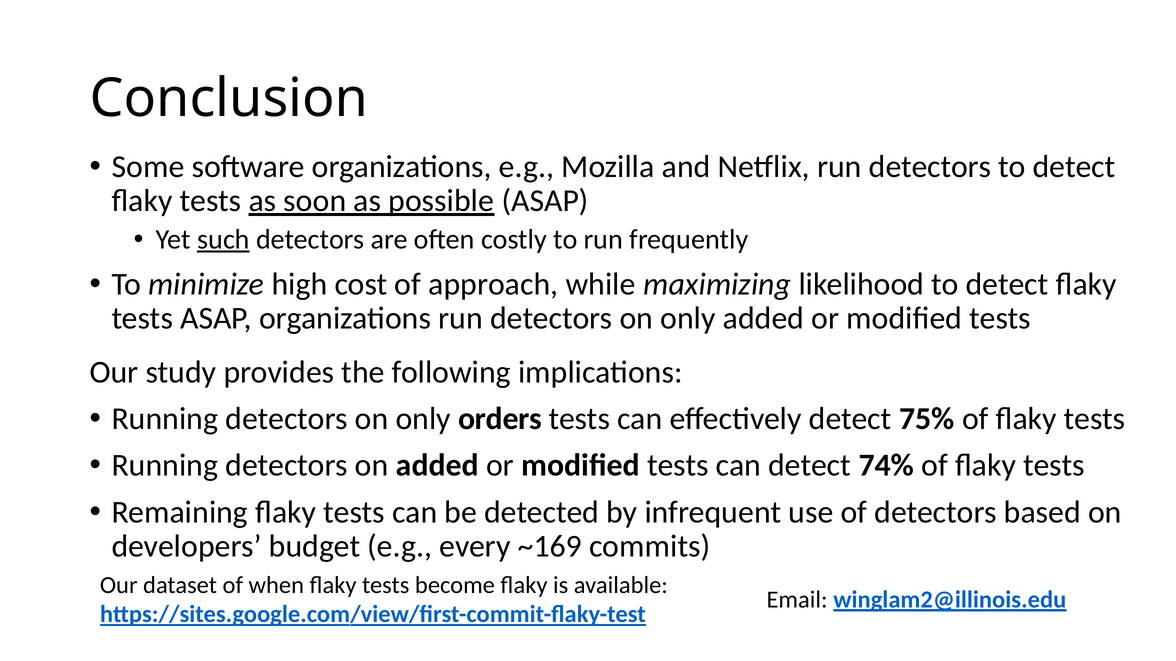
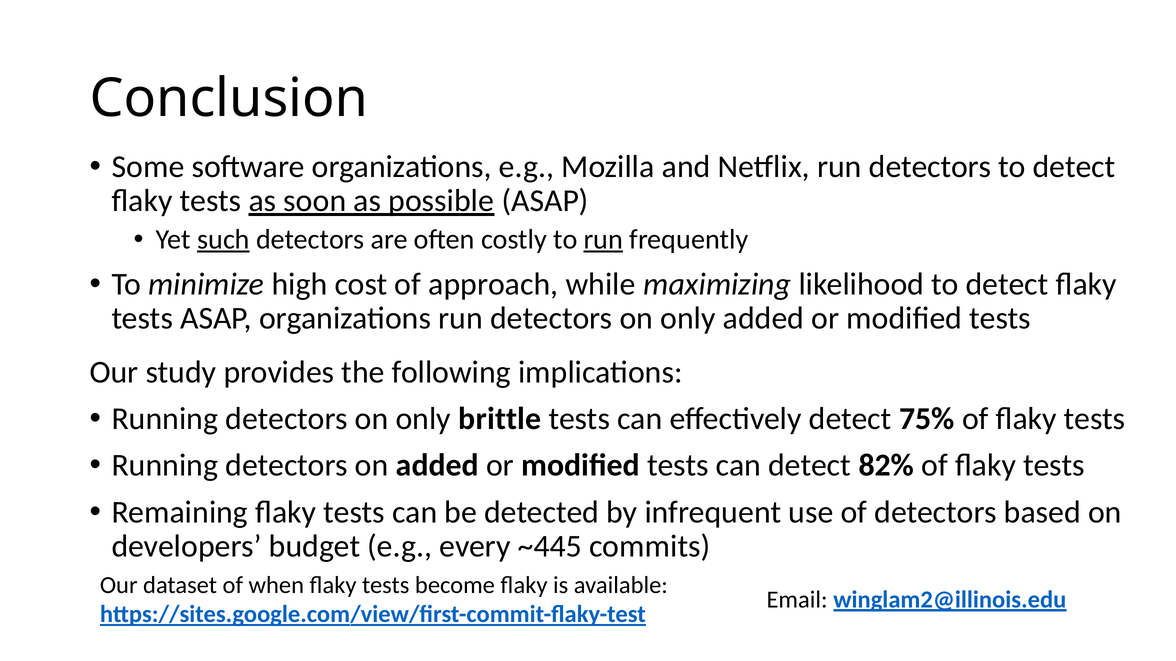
run underline: none -> present (603, 240)
orders: orders -> brittle (500, 419)
74%: 74% -> 82% (886, 466)
~169: ~169 -> ~445 (550, 547)
